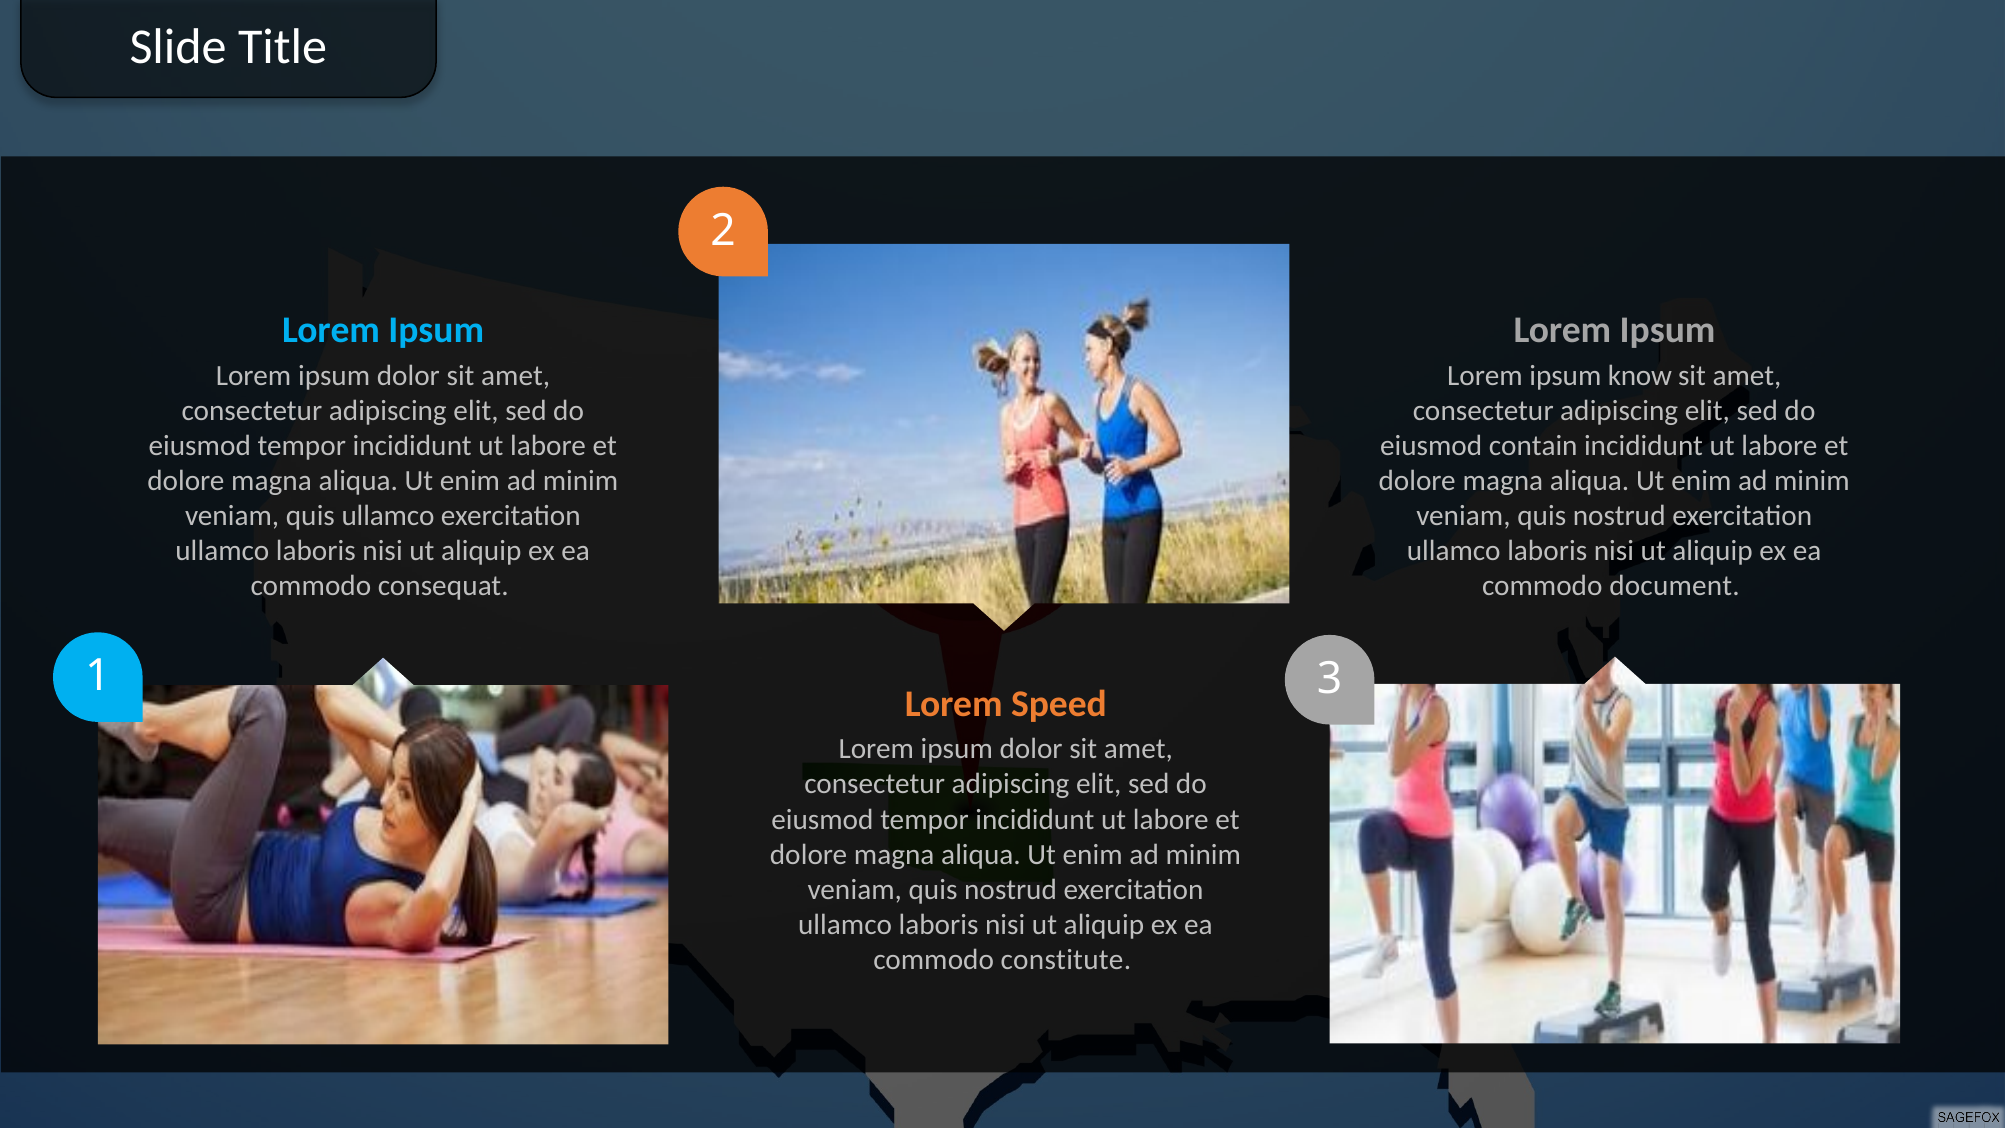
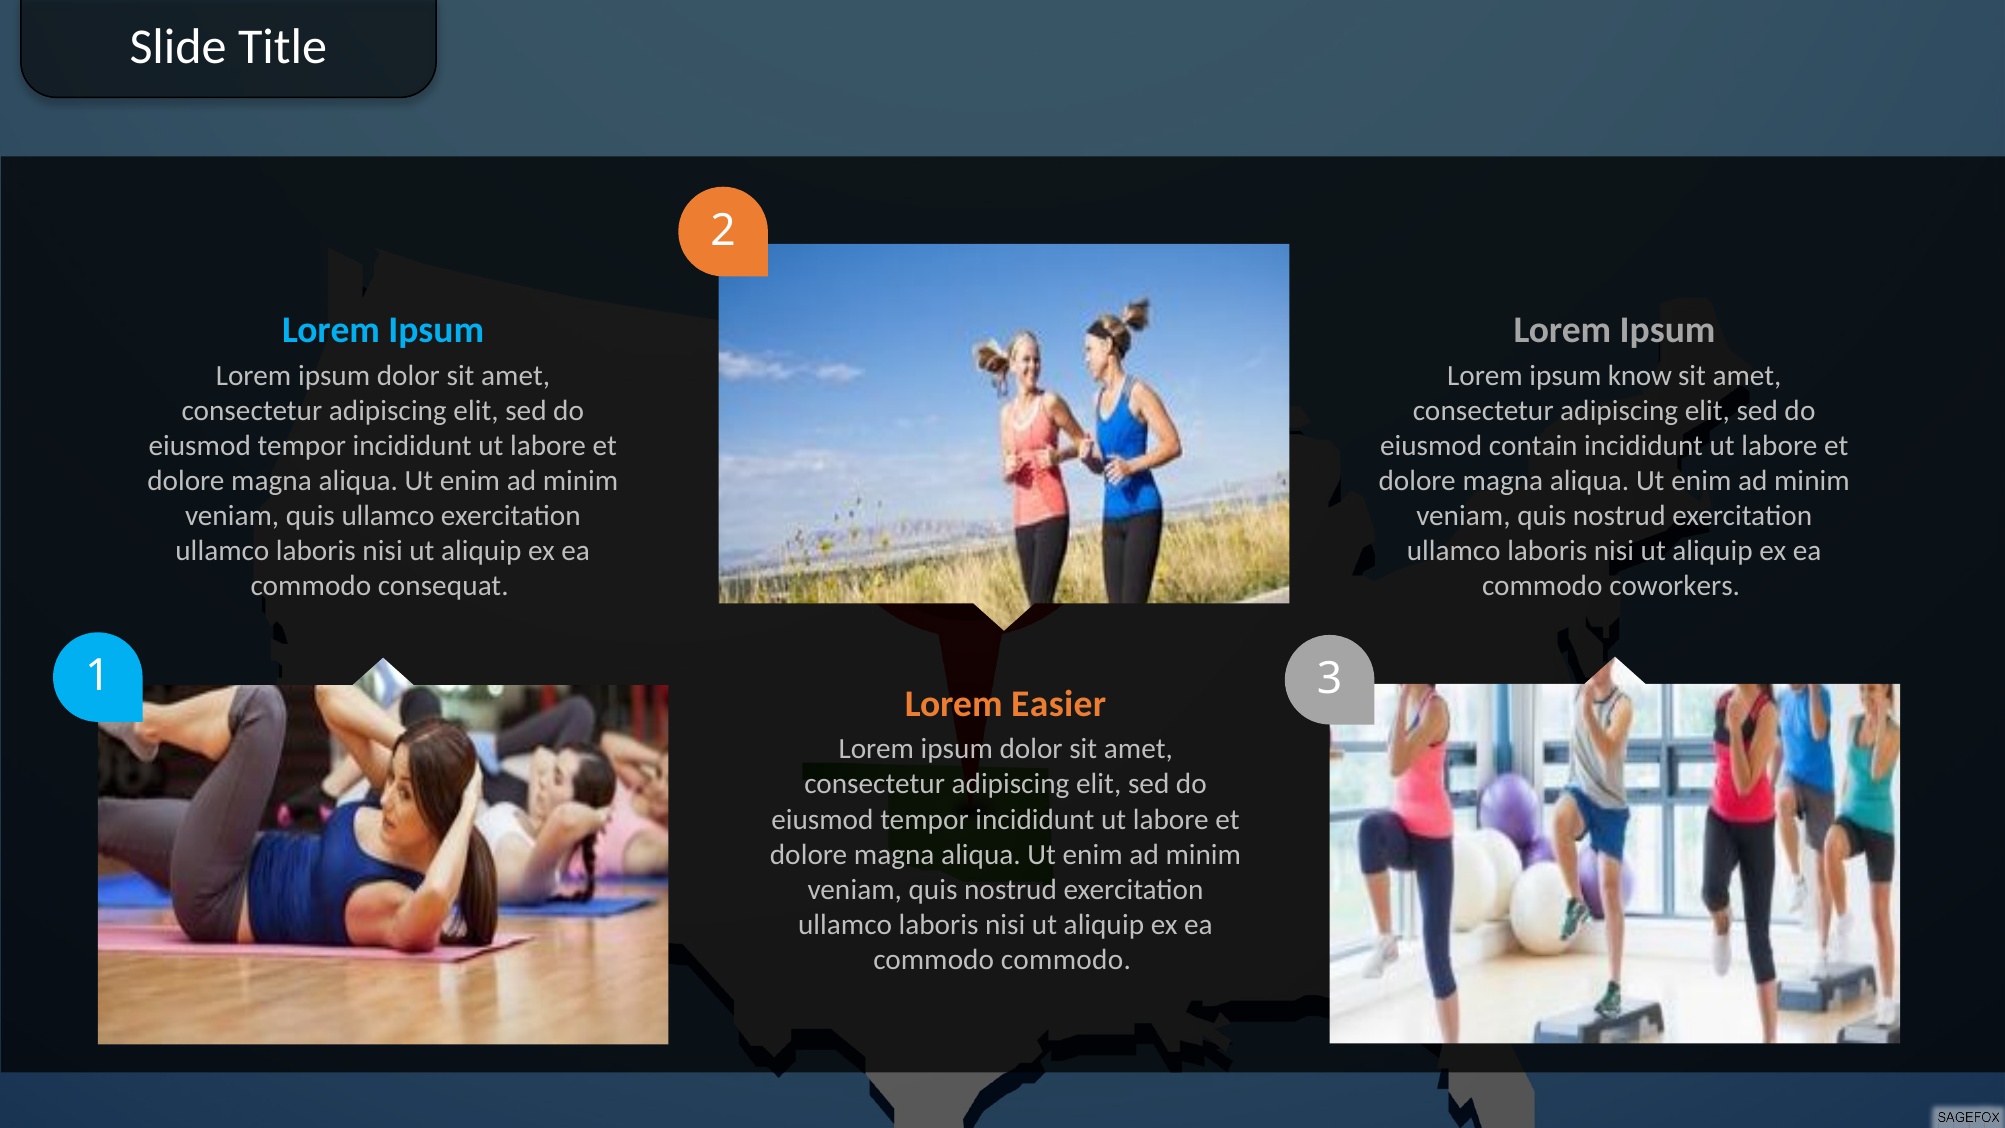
document: document -> coworkers (1675, 586)
Speed: Speed -> Easier (1059, 704)
commodo constitute: constitute -> commodo (1066, 960)
